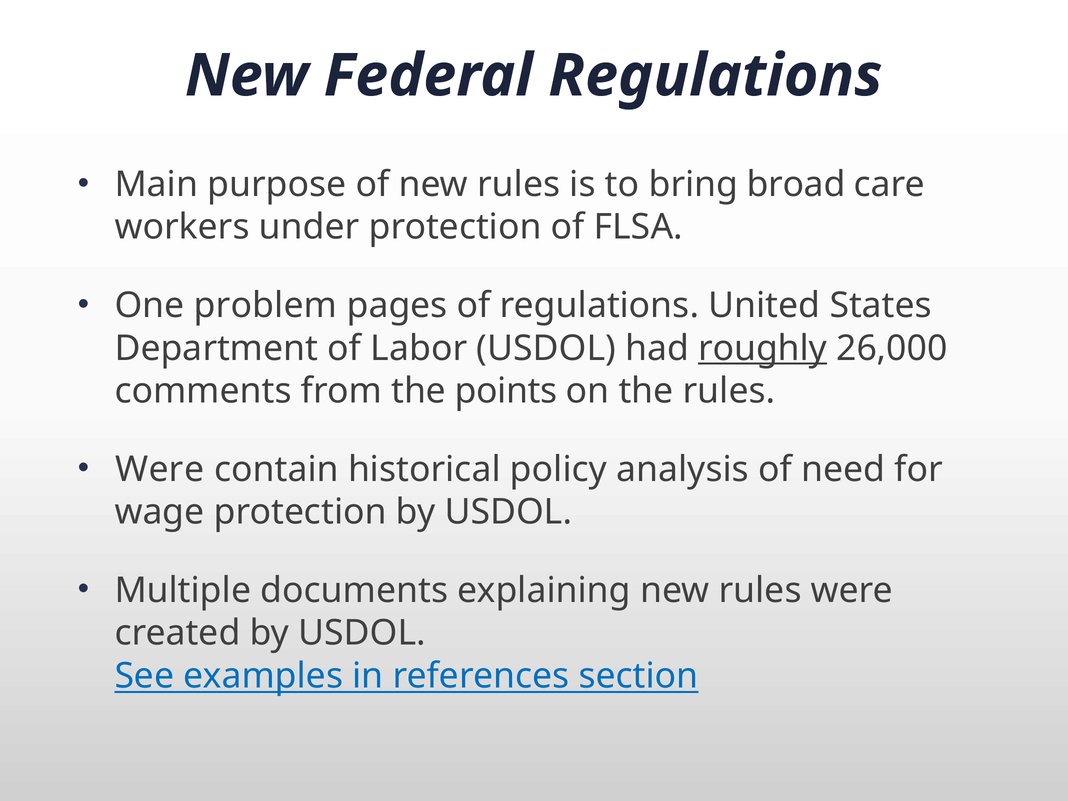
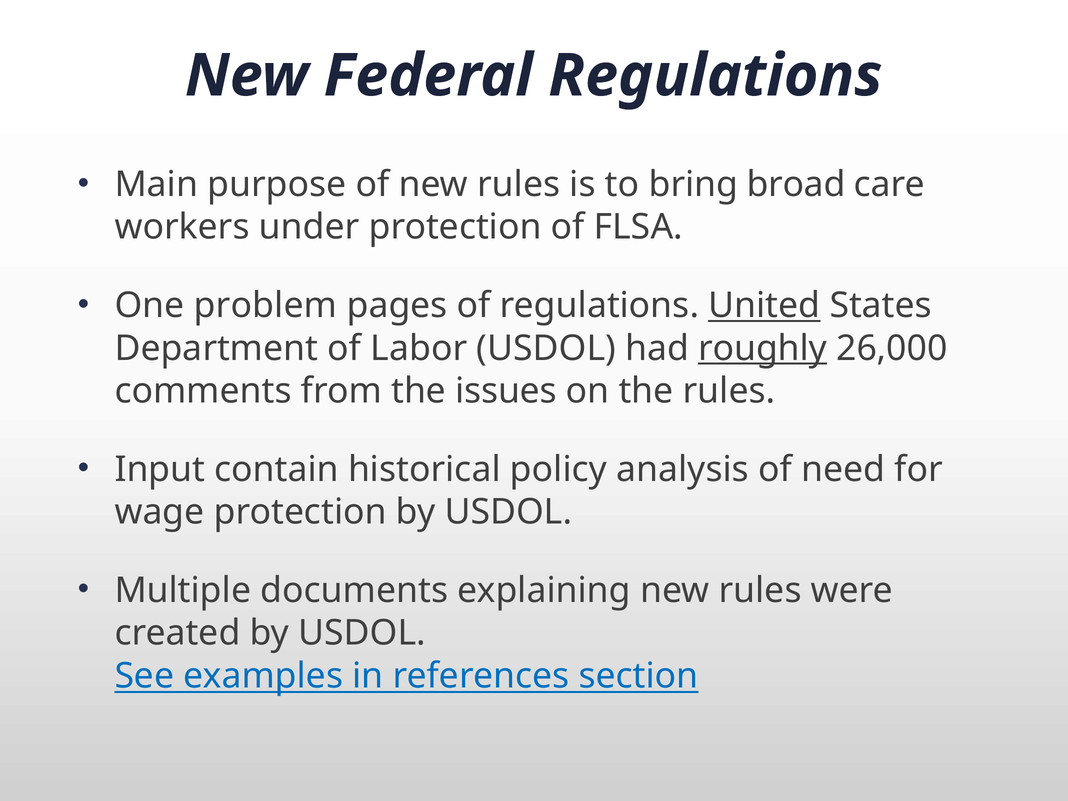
United underline: none -> present (764, 306)
points: points -> issues (506, 391)
Were: Were -> Input (160, 469)
